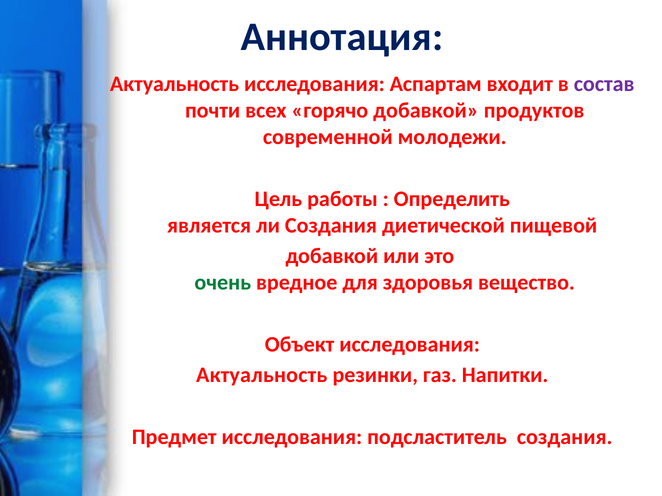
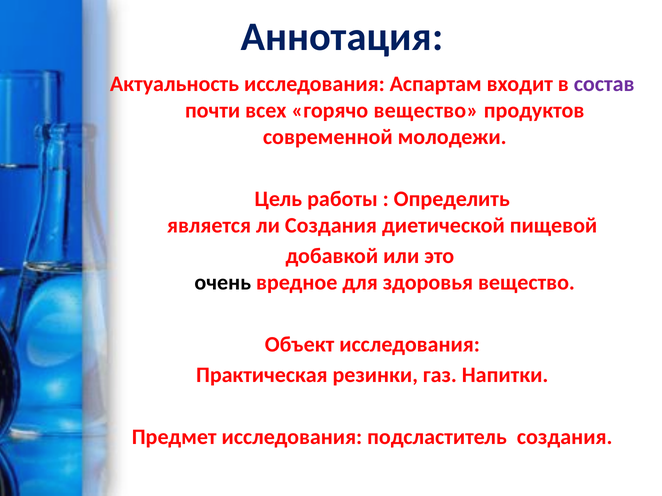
горячо добавкой: добавкой -> вещество (426, 111)
очень colour: green -> black (223, 283)
Актуальность: Актуальность -> Практическая (262, 376)
